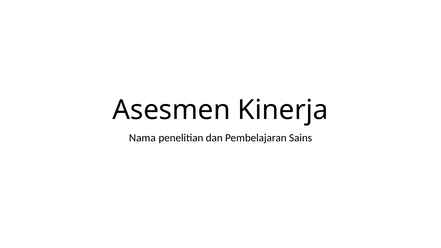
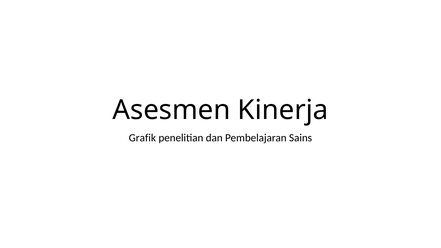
Nama: Nama -> Grafik (142, 138)
